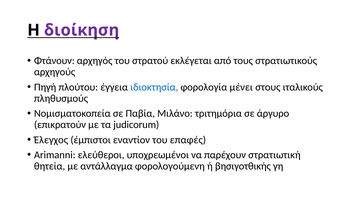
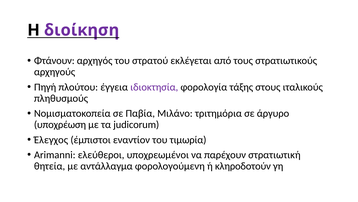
ιδιοκτησία colour: blue -> purple (154, 87)
μένει: μένει -> τάξης (241, 87)
επικρατούν: επικρατούν -> υποχρέωση (60, 124)
επαφές: επαφές -> τιμωρία (188, 139)
βησιγοτθικής: βησιγοτθικής -> κληροδοτούν (243, 166)
